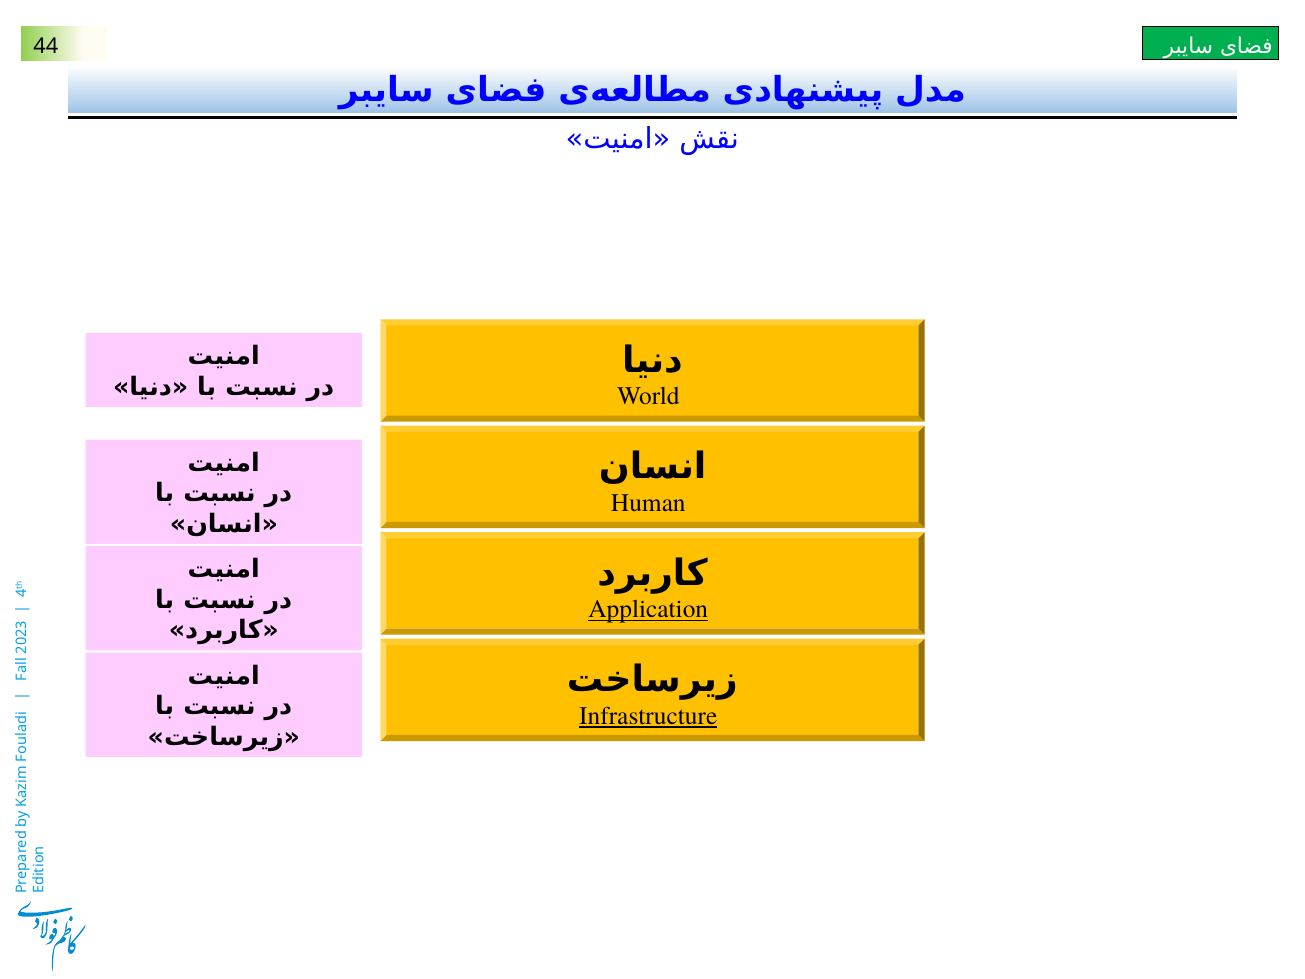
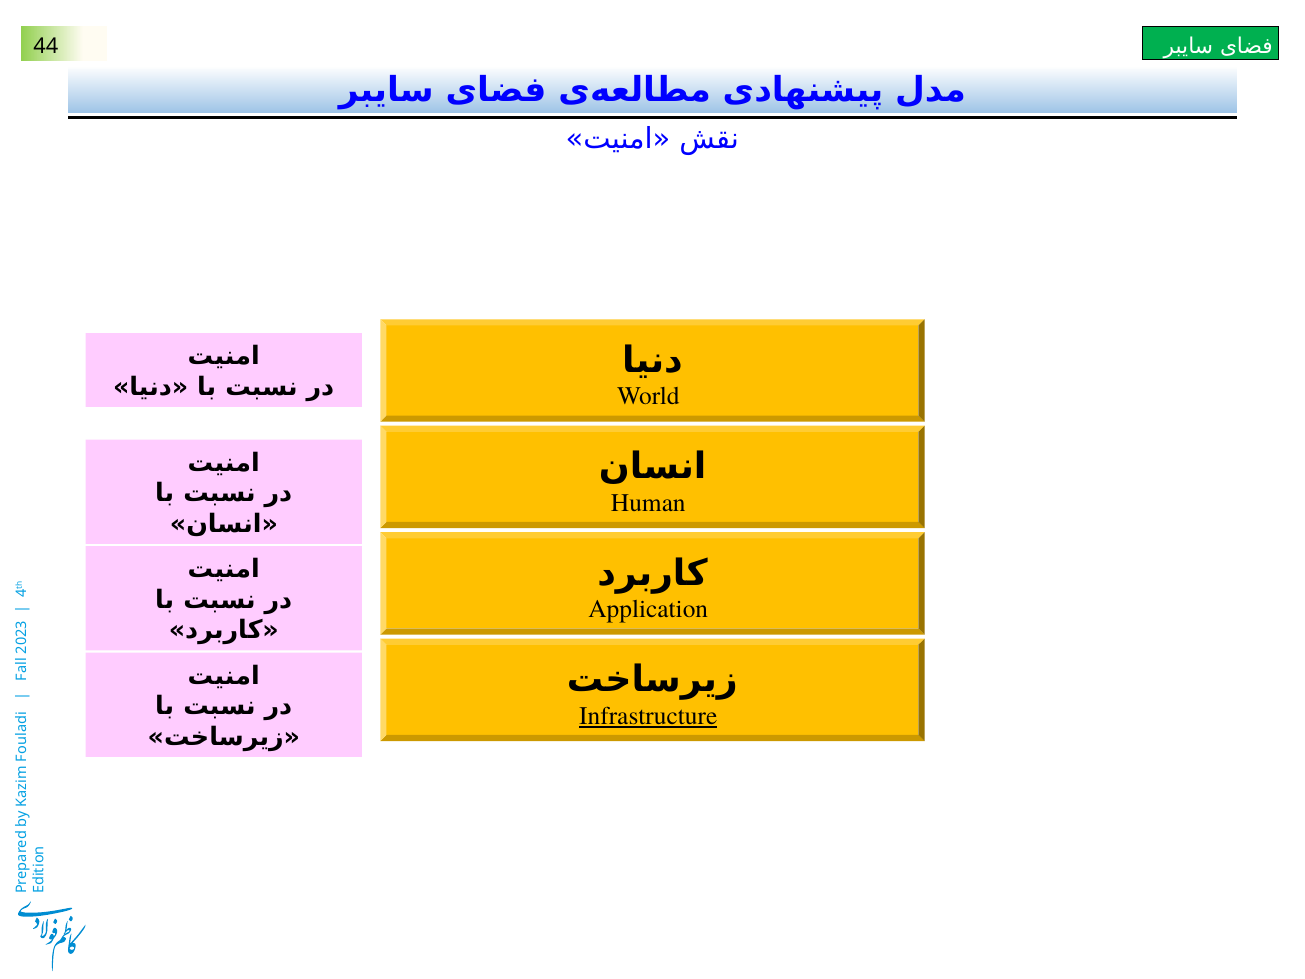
Application underline: present -> none (648, 609)
